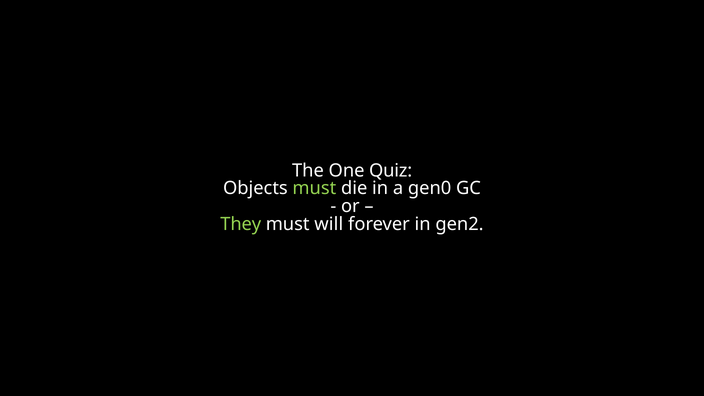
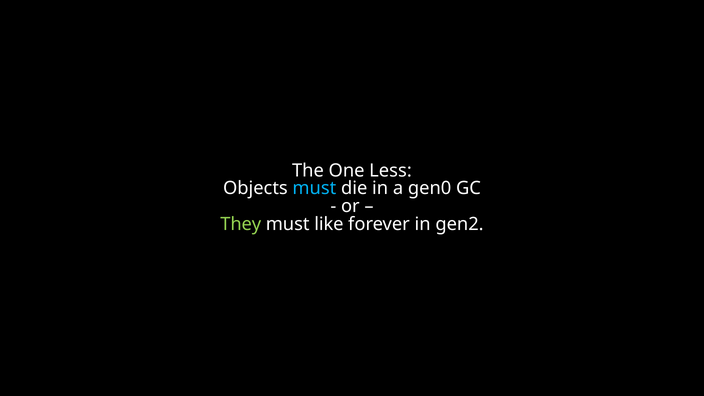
Quiz: Quiz -> Less (391, 171)
must colour: light green -> light blue (314, 188)
will: will -> like (329, 224)
